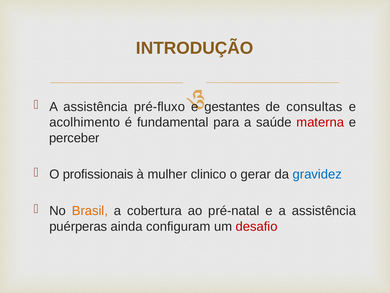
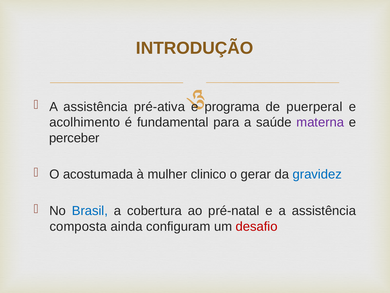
pré-fluxo: pré-fluxo -> pré-ativa (159, 107)
gestantes: gestantes -> programa (232, 107)
consultas: consultas -> puerperal (314, 107)
materna colour: red -> purple (320, 122)
profissionais: profissionais -> acostumada (98, 174)
Brasil colour: orange -> blue (90, 211)
puérperas: puérperas -> composta (78, 226)
